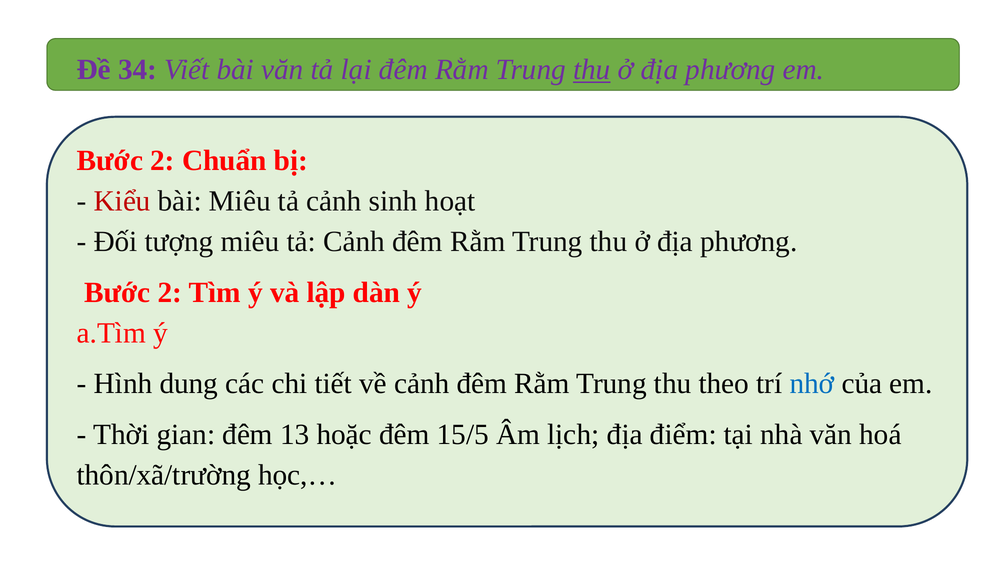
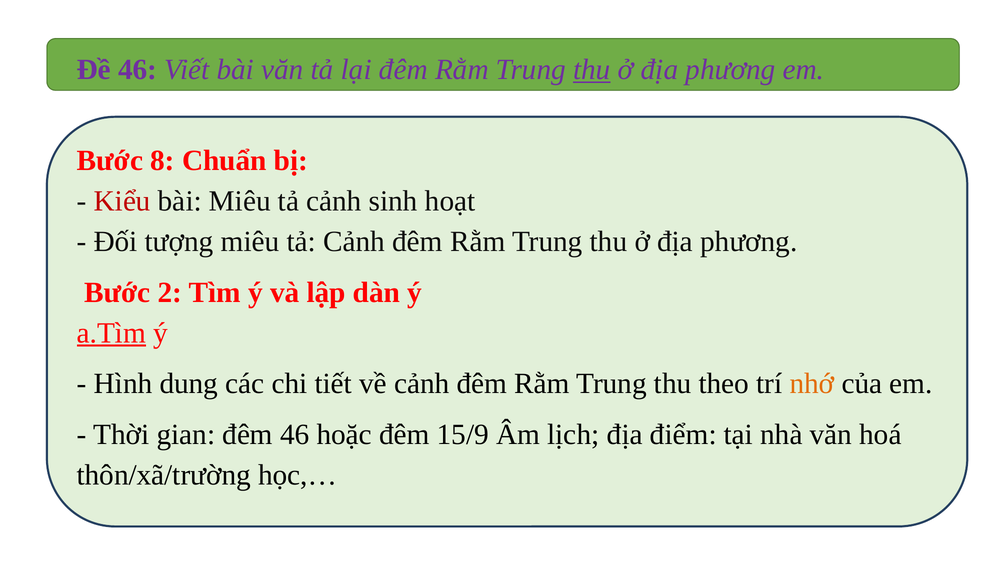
Đề 34: 34 -> 46 (138, 70)
2: 2 -> 8 (163, 161)
a.Tìm underline: none -> present (111, 333)
nhớ colour: blue -> orange (812, 384)
đêm 13: 13 -> 46 (295, 435)
15/5: 15/5 -> 15/9 (463, 435)
